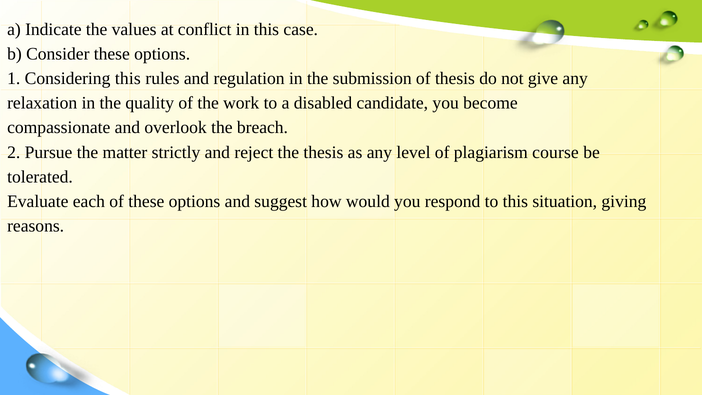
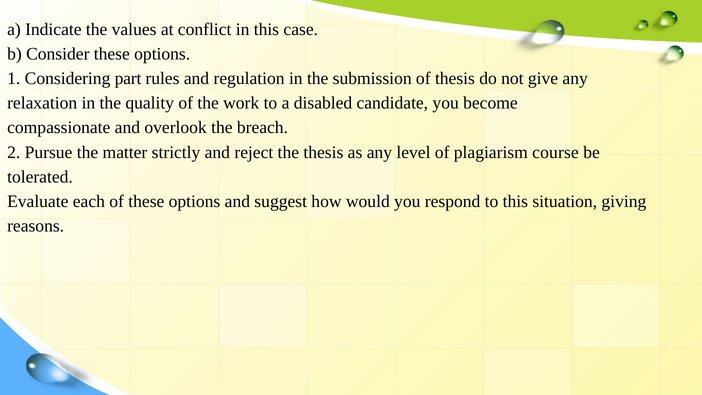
Considering this: this -> part (128, 78)
